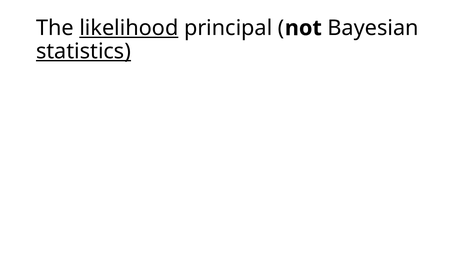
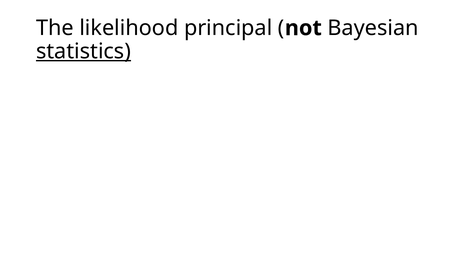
likelihood underline: present -> none (129, 28)
